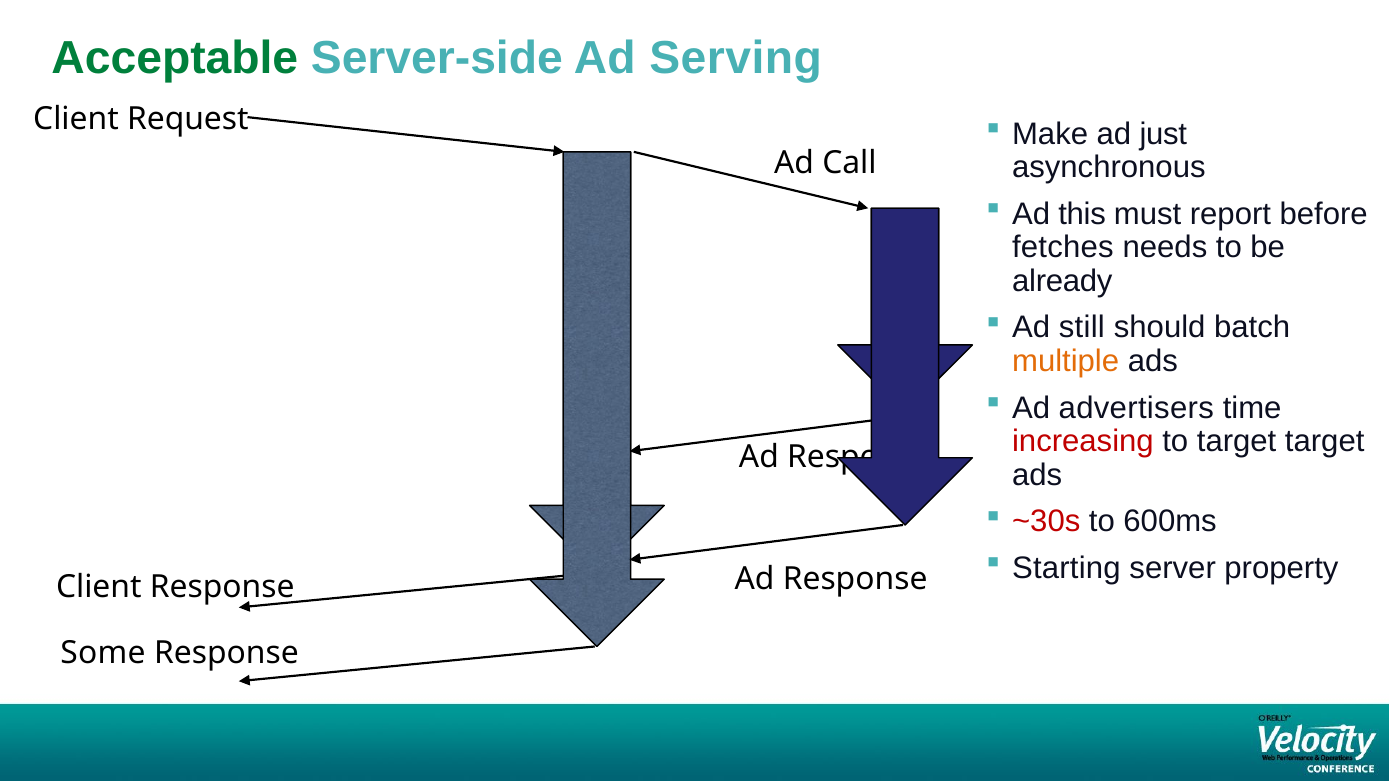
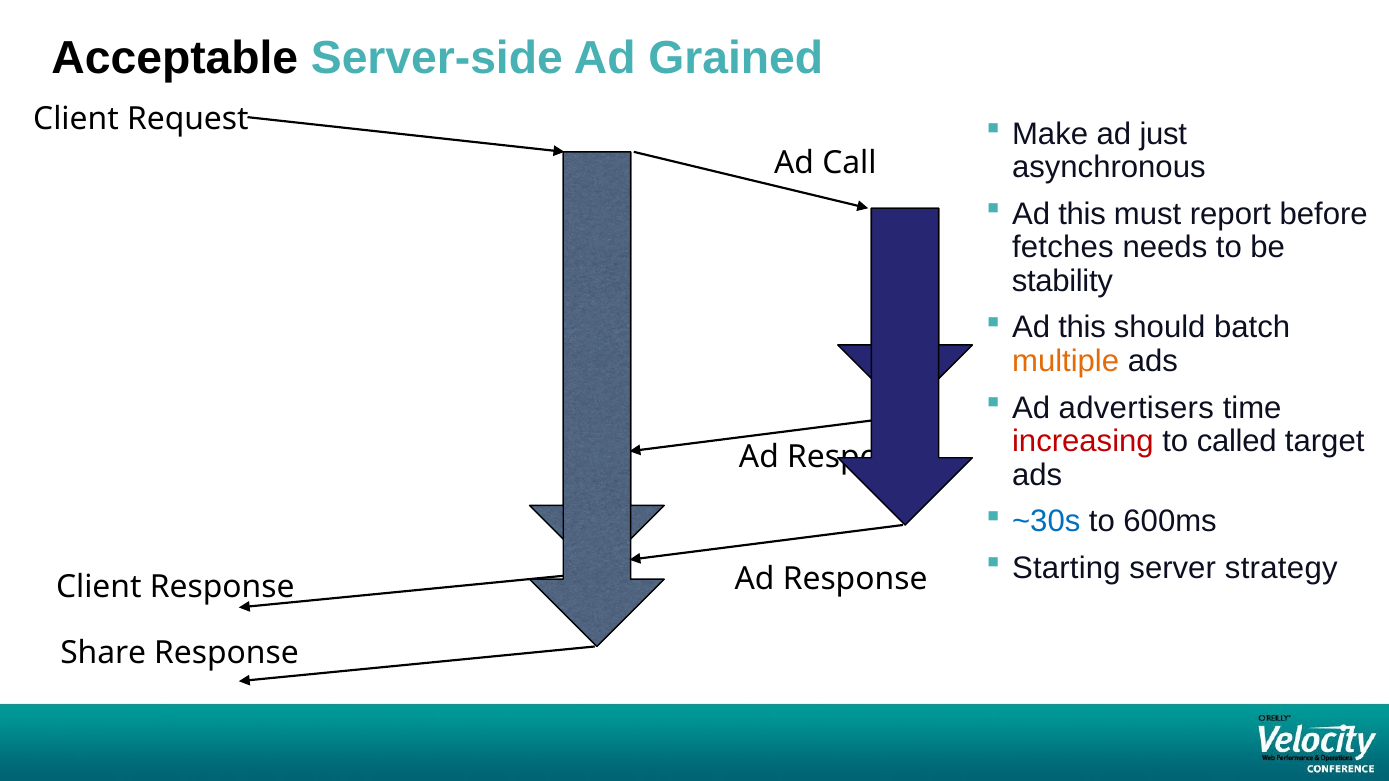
Acceptable colour: green -> black (175, 58)
Serving: Serving -> Grained (736, 58)
already: already -> stability (1062, 281)
still: still -> this (1082, 328)
to target: target -> called (1237, 442)
~30s colour: red -> blue (1046, 522)
property: property -> strategy (1281, 568)
Some: Some -> Share (103, 653)
